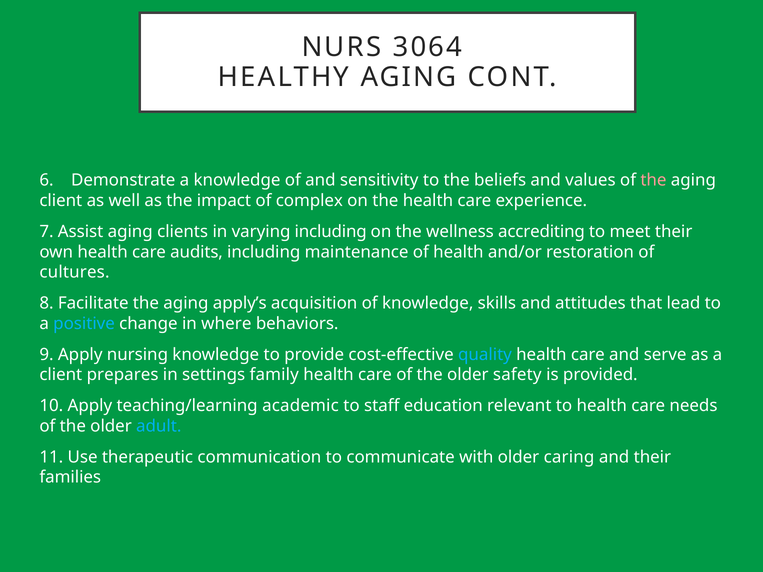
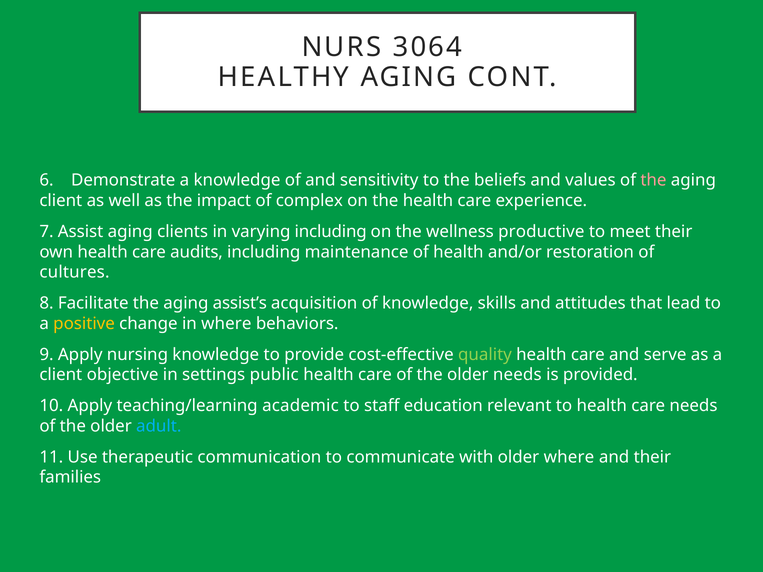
accrediting: accrediting -> productive (541, 232)
apply’s: apply’s -> assist’s (240, 303)
positive colour: light blue -> yellow (84, 324)
quality colour: light blue -> light green (485, 355)
prepares: prepares -> objective (123, 375)
family: family -> public (274, 375)
older safety: safety -> needs (517, 375)
older caring: caring -> where (569, 457)
